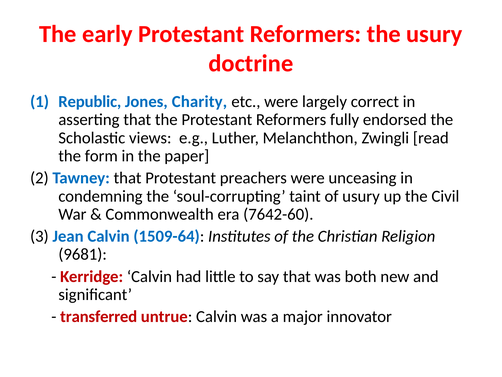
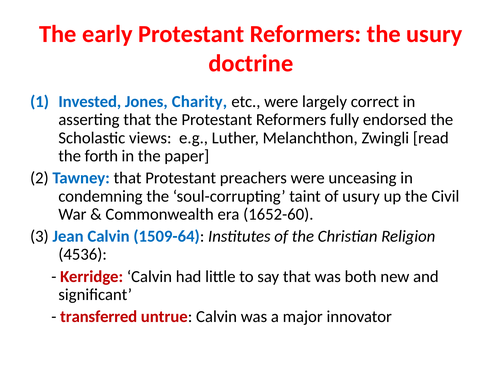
Republic: Republic -> Invested (90, 102)
form: form -> forth (101, 156)
7642-60: 7642-60 -> 1652-60 (278, 214)
9681: 9681 -> 4536 (83, 254)
